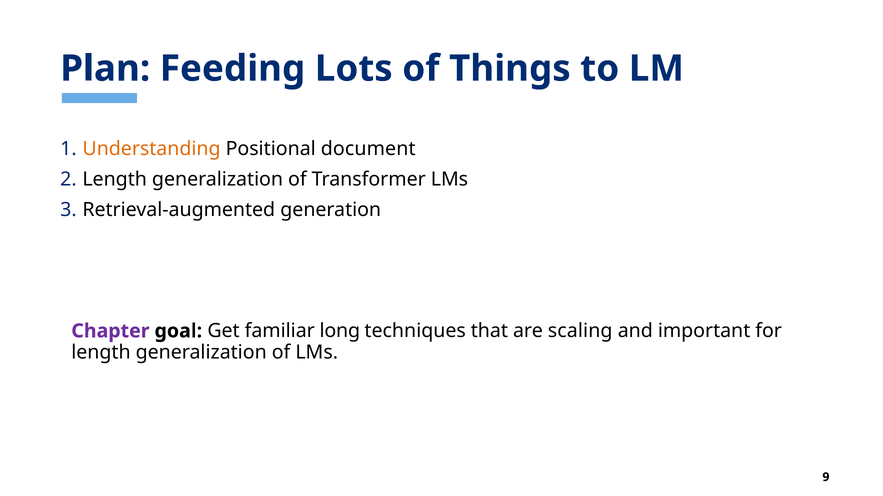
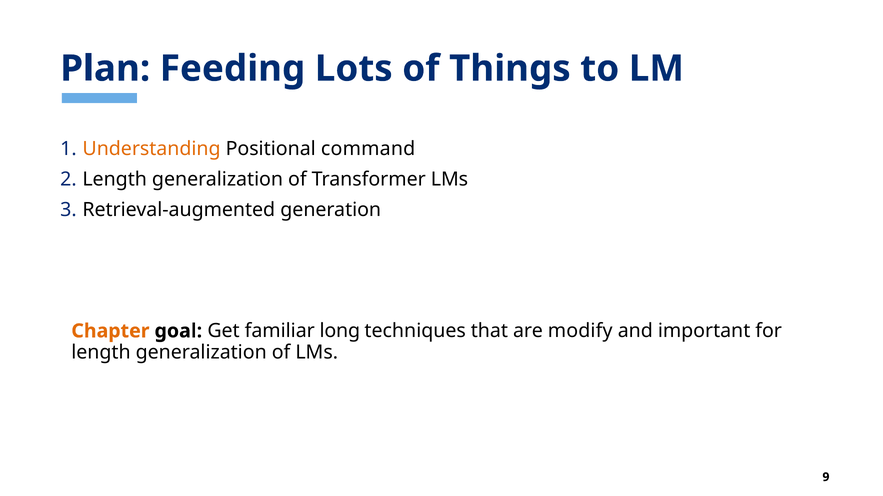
document: document -> command (368, 149)
Chapter colour: purple -> orange (110, 331)
scaling: scaling -> modify (580, 331)
